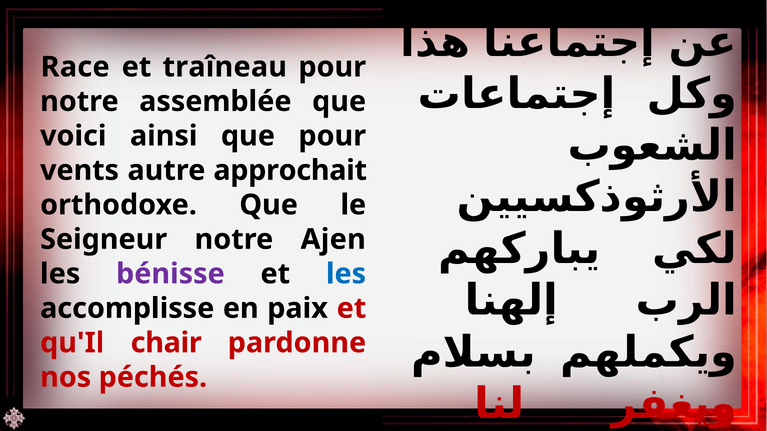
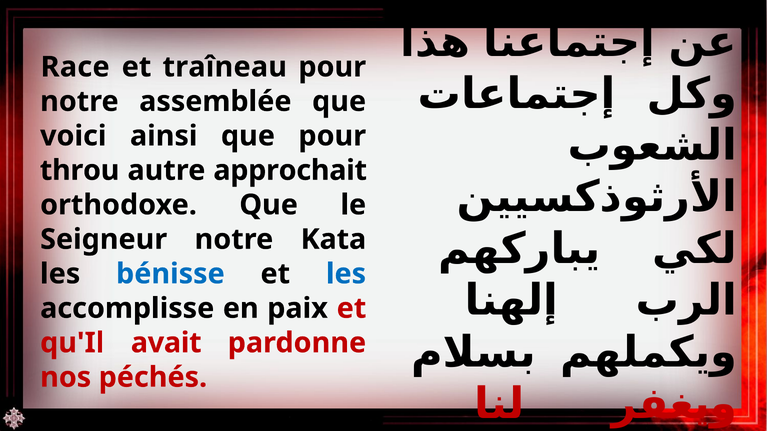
vents: vents -> throu (80, 171)
Ajen: Ajen -> Kata (333, 240)
bénisse colour: purple -> blue (170, 274)
chair: chair -> avait (166, 343)
